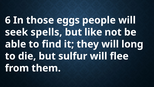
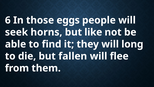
spells: spells -> horns (46, 32)
sulfur: sulfur -> fallen (73, 56)
